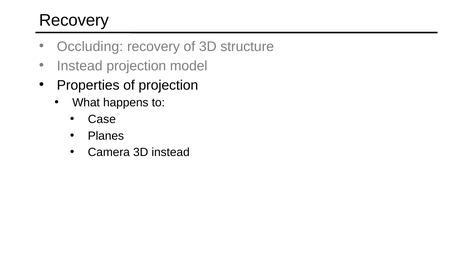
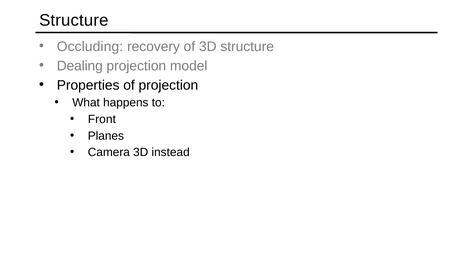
Recovery: Recovery -> Structure (74, 20)
Instead: Instead -> Dealing (80, 66)
Case: Case -> Front (102, 119)
